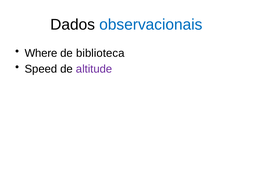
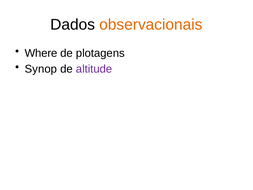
observacionais colour: blue -> orange (151, 24)
biblioteca: biblioteca -> plotagens (100, 53)
Speed: Speed -> Synop (41, 69)
